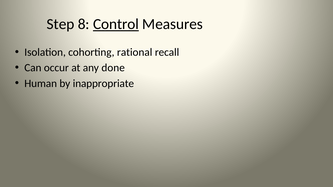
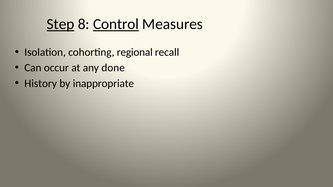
Step underline: none -> present (61, 24)
rational: rational -> regional (135, 52)
Human: Human -> History (41, 84)
